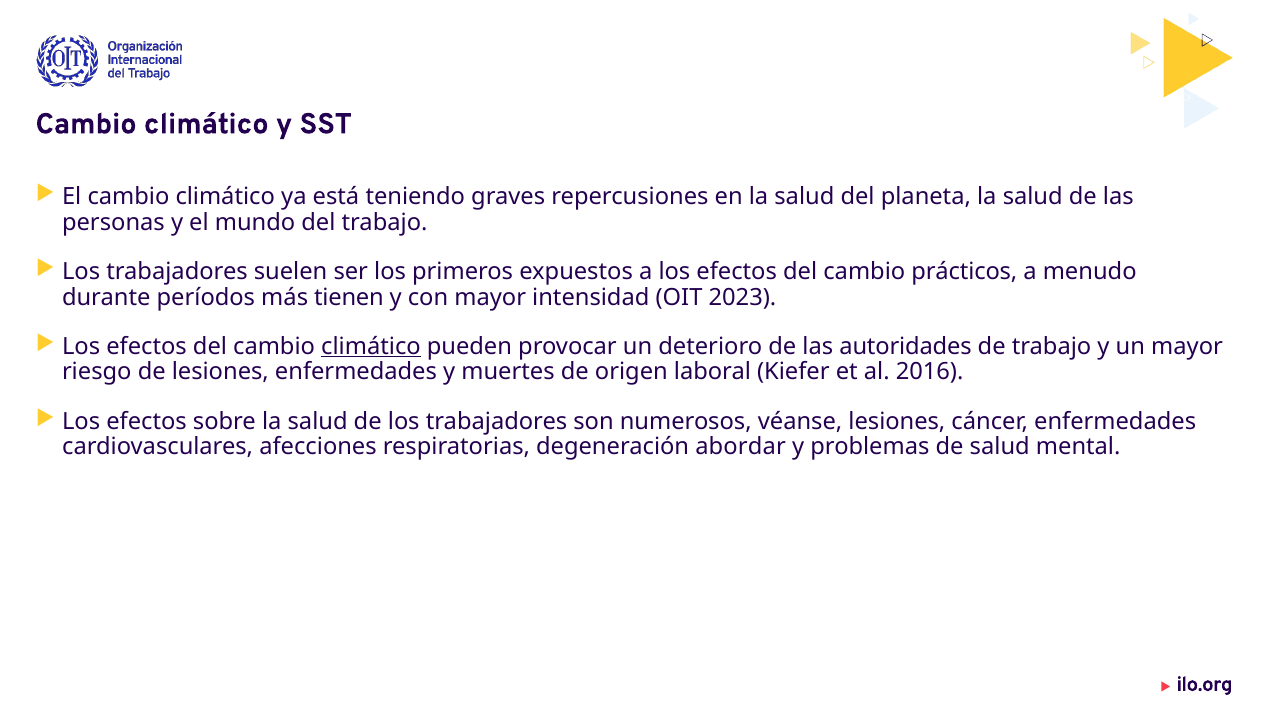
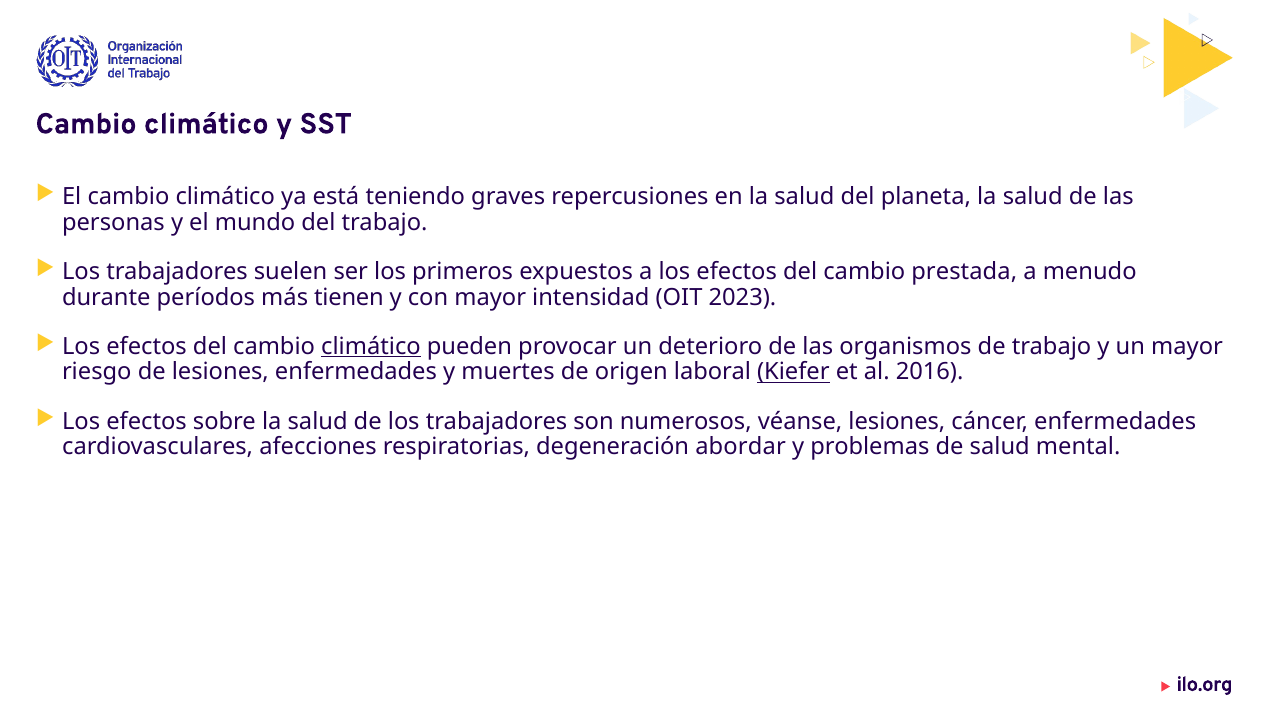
prácticos: prácticos -> prestada (964, 272)
autoridades: autoridades -> organismos (905, 347)
Kiefer underline: none -> present (793, 372)
